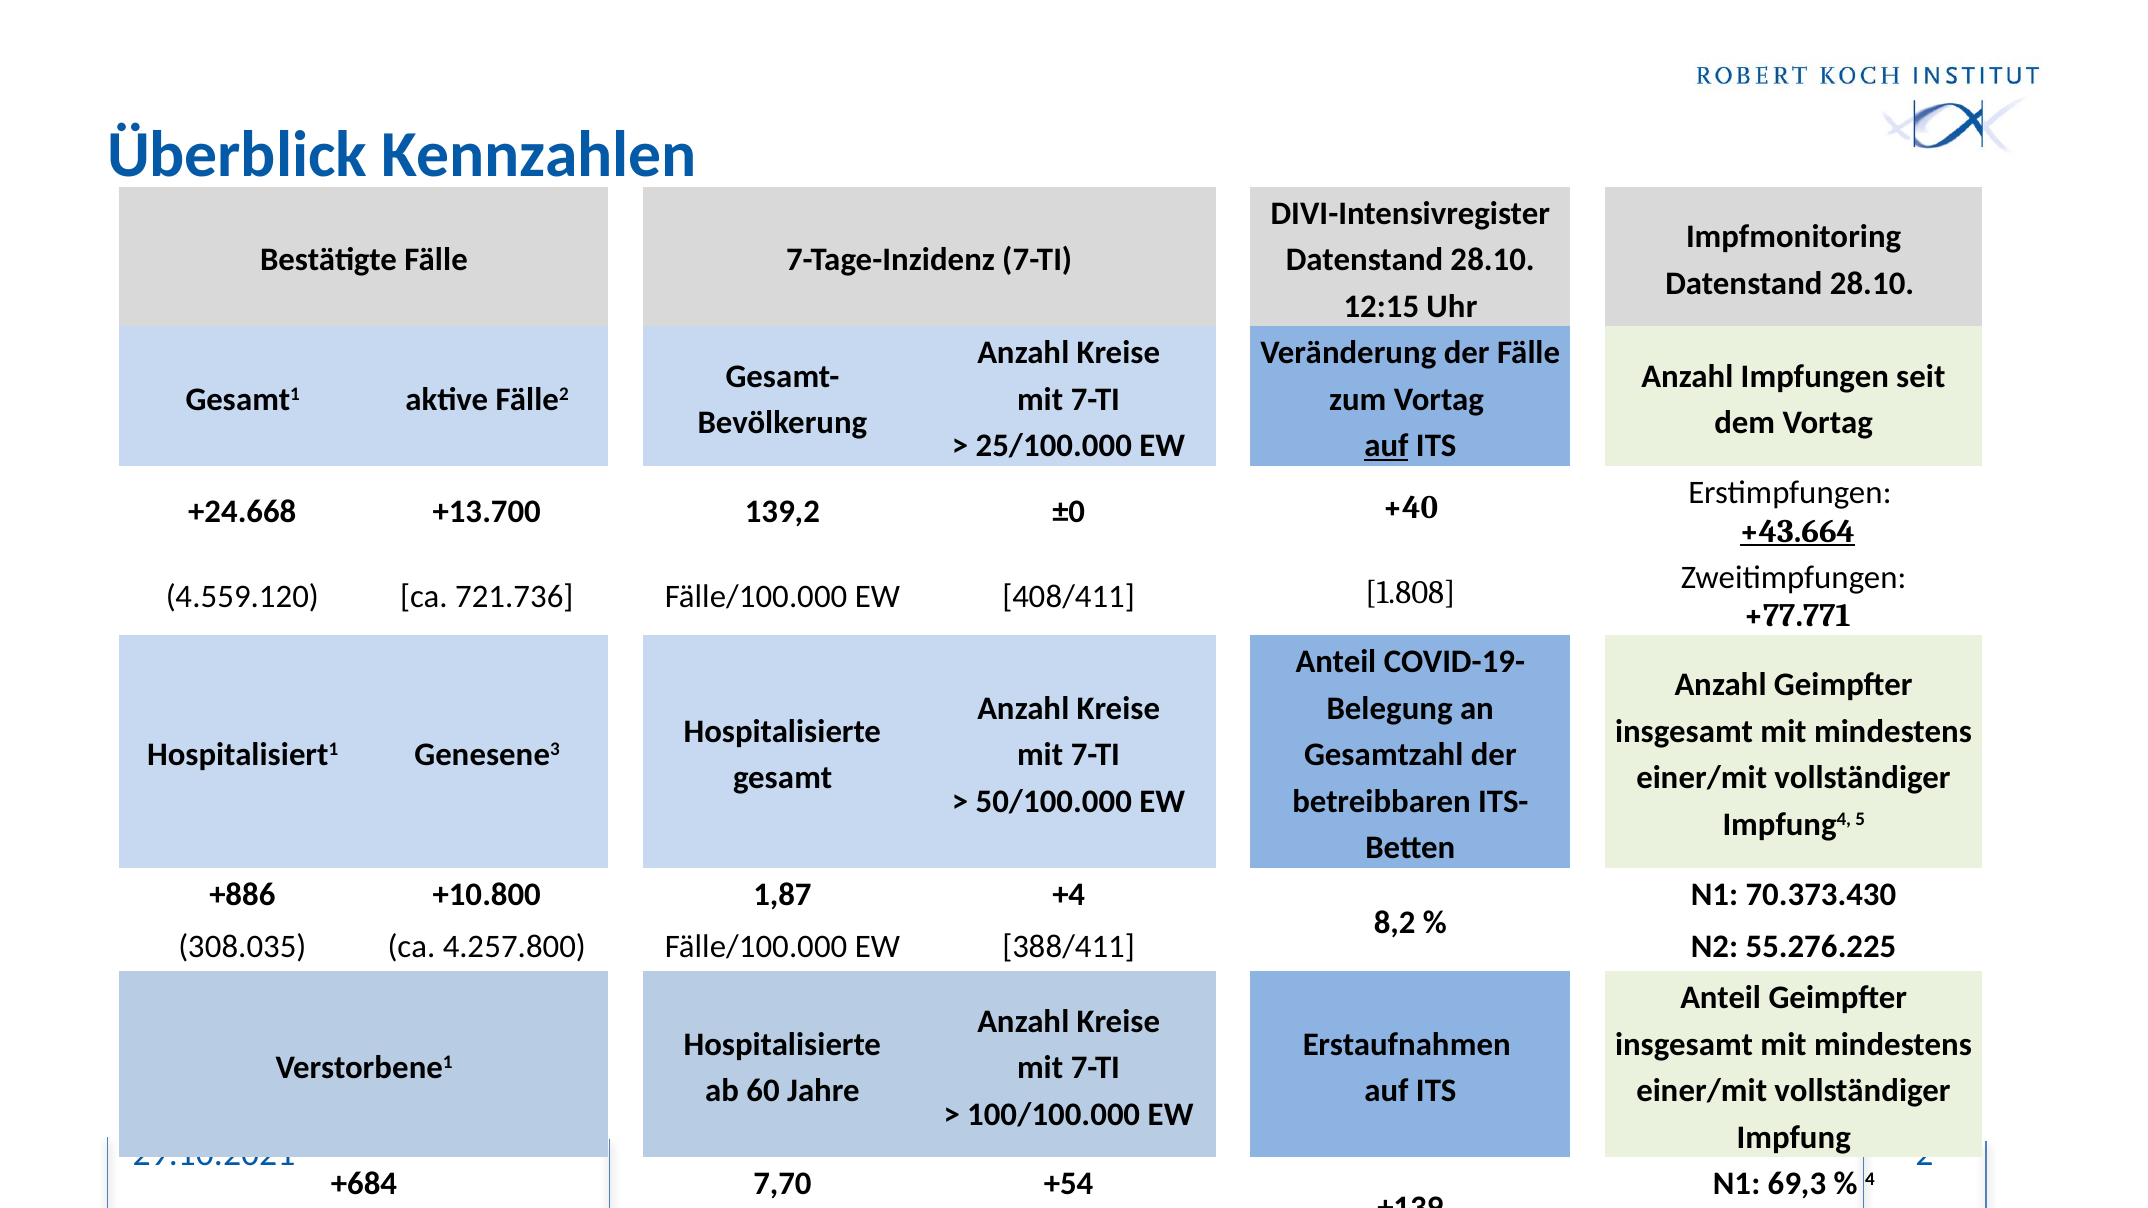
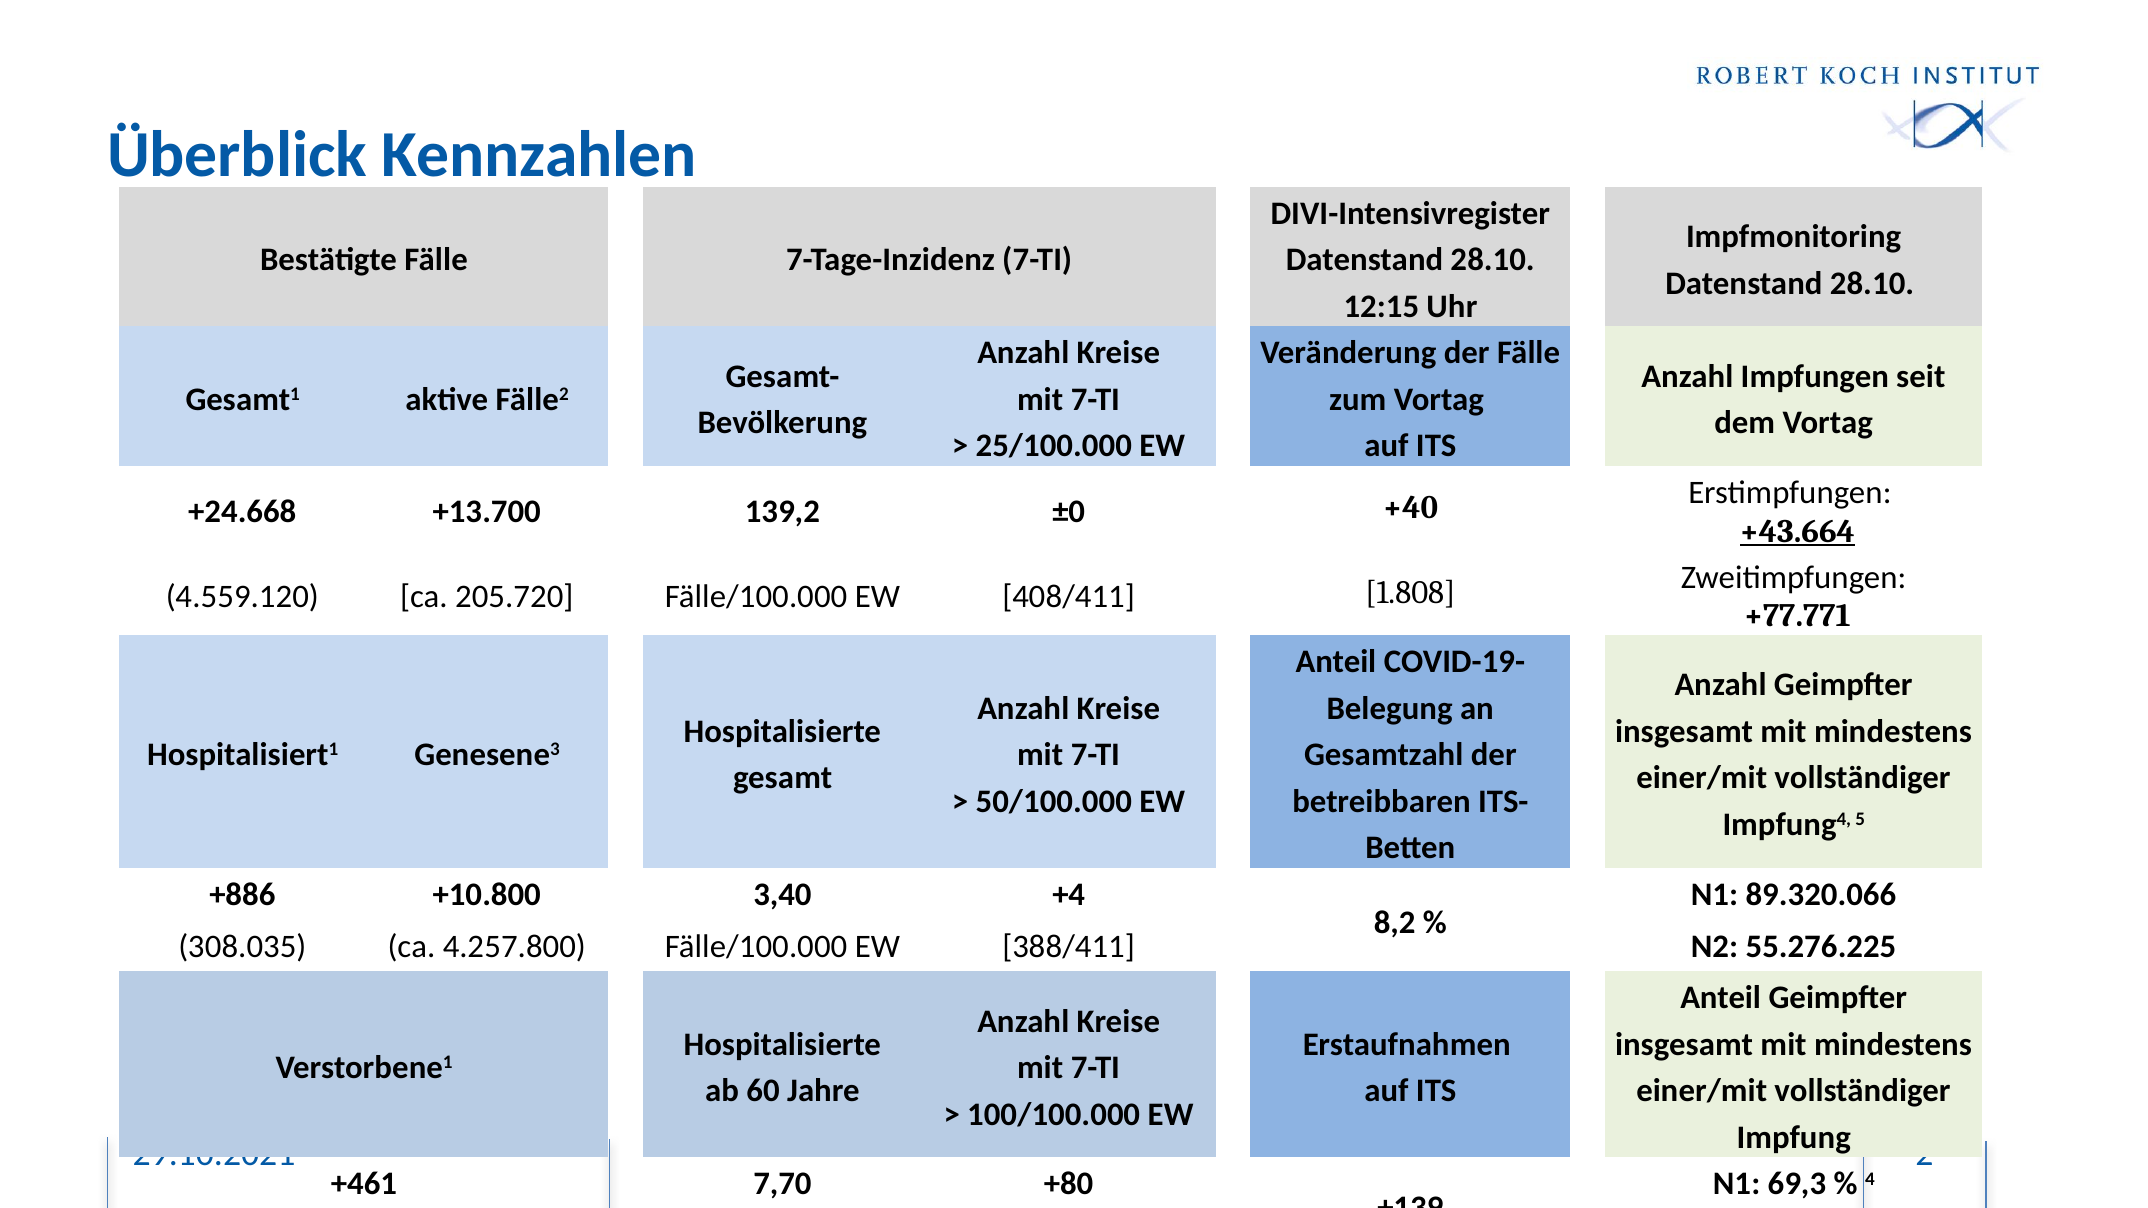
auf underline: present -> none (1387, 446)
721.736: 721.736 -> 205.720 (514, 596)
1,87: 1,87 -> 3,40 (782, 895)
70.373.430: 70.373.430 -> 89.320.066 (1821, 895)
+684: +684 -> +461 (364, 1184)
+54: +54 -> +80 (1069, 1184)
